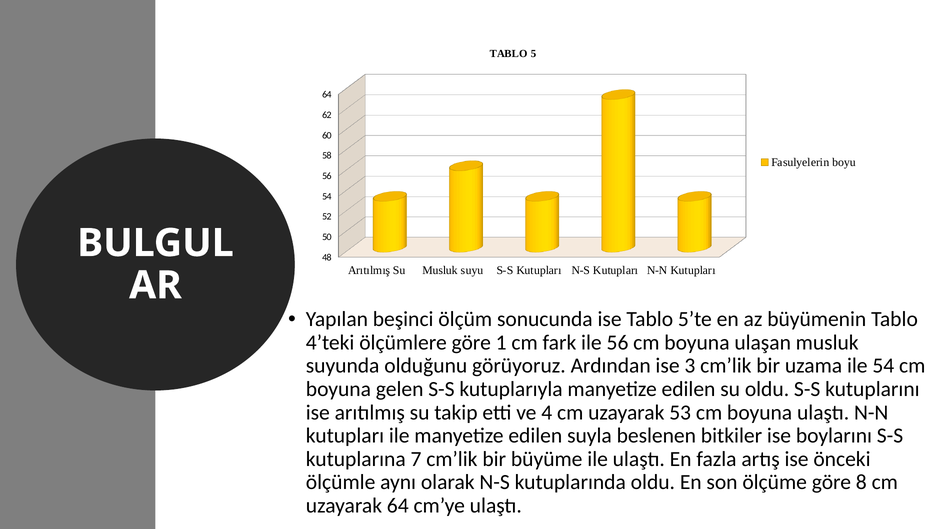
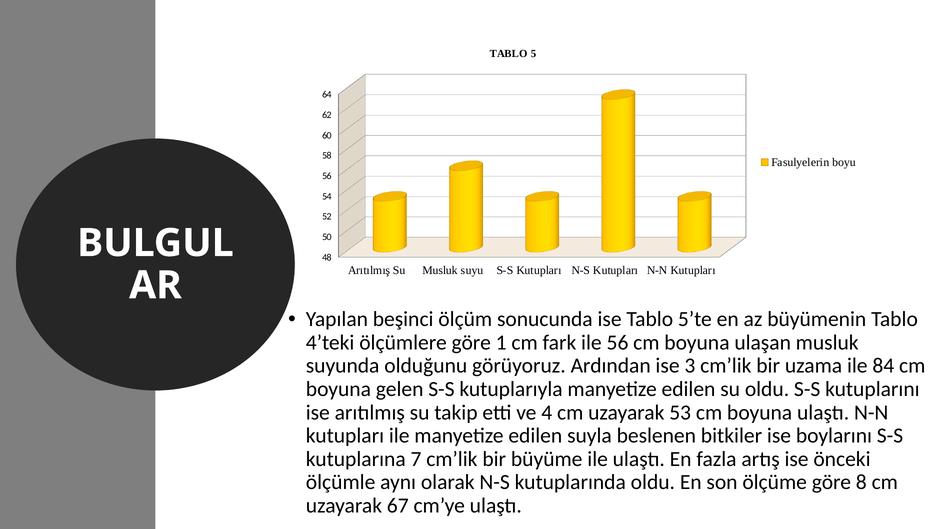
ile 54: 54 -> 84 (883, 366)
uzayarak 64: 64 -> 67 (398, 506)
